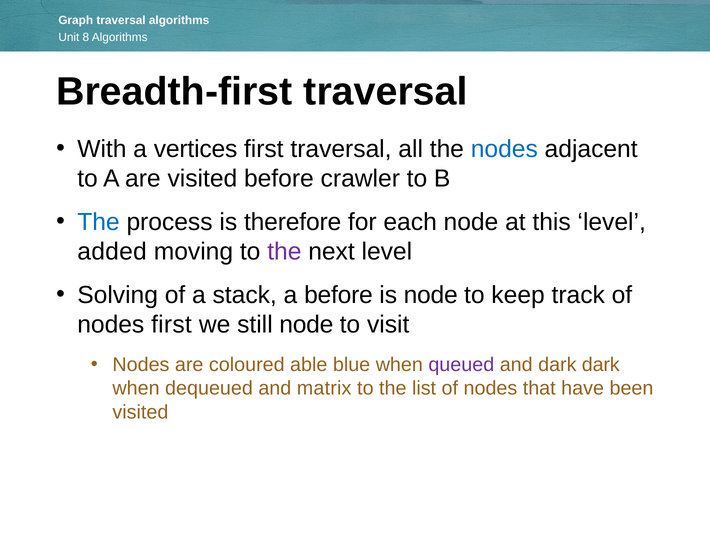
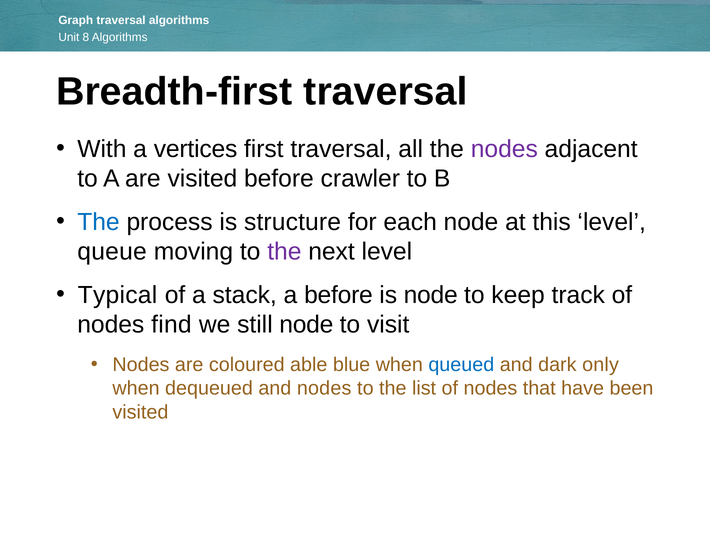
nodes colour: blue -> purple (504, 149)
therefore: therefore -> structure (293, 222)
added: added -> queue (112, 251)
Solving: Solving -> Typical (118, 295)
nodes first: first -> find (171, 324)
queued colour: purple -> blue (461, 364)
dark dark: dark -> only (601, 364)
and matrix: matrix -> nodes (324, 388)
